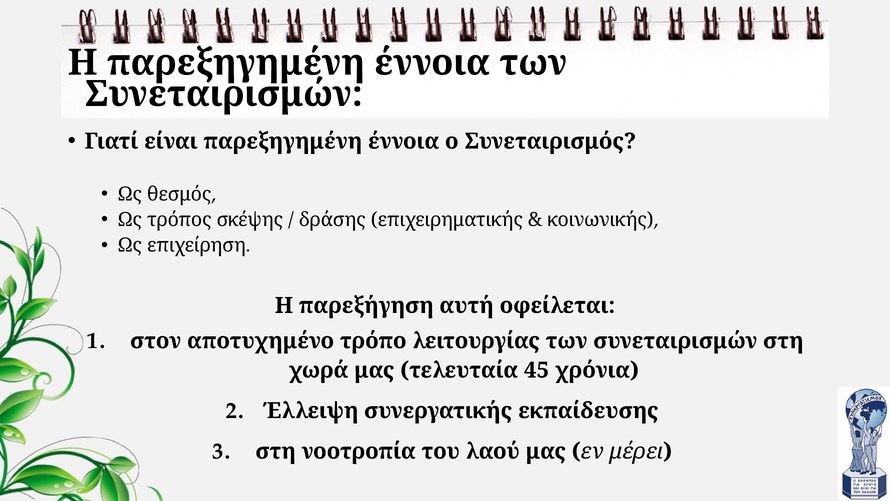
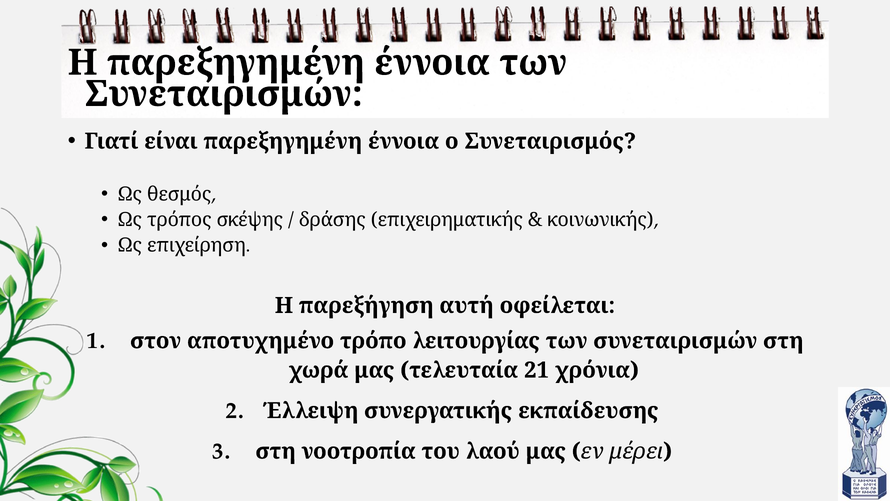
45: 45 -> 21 (536, 370)
